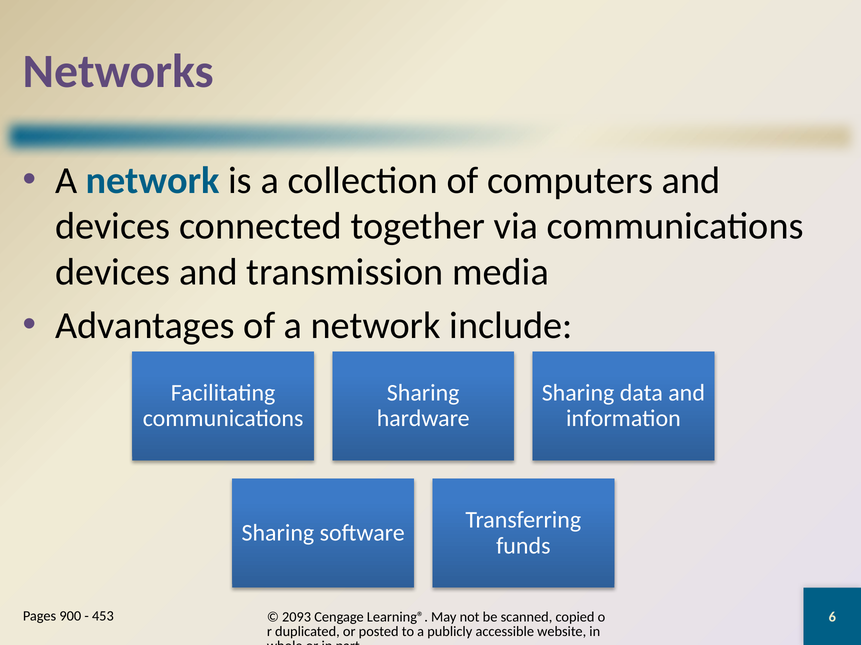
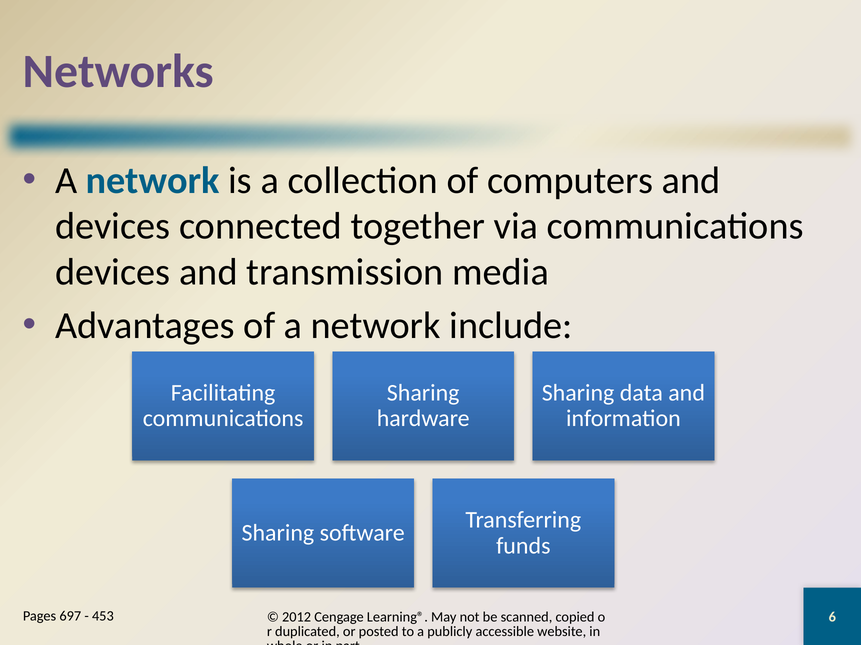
900: 900 -> 697 (70, 617)
2093: 2093 -> 2012 (297, 618)
